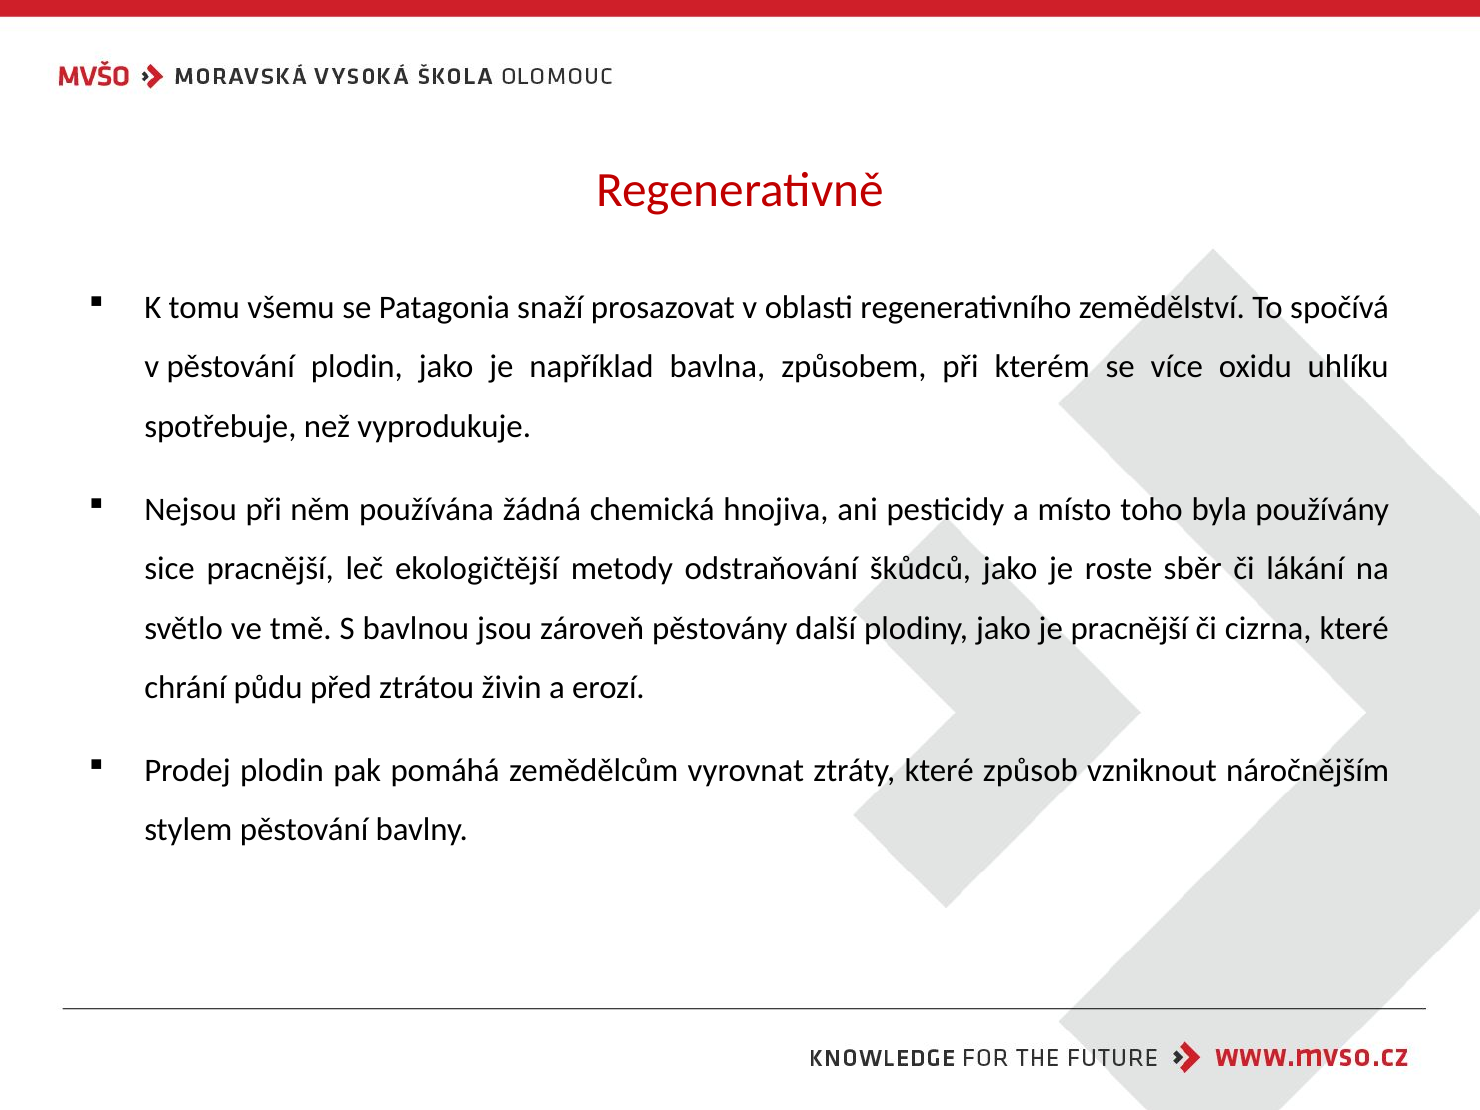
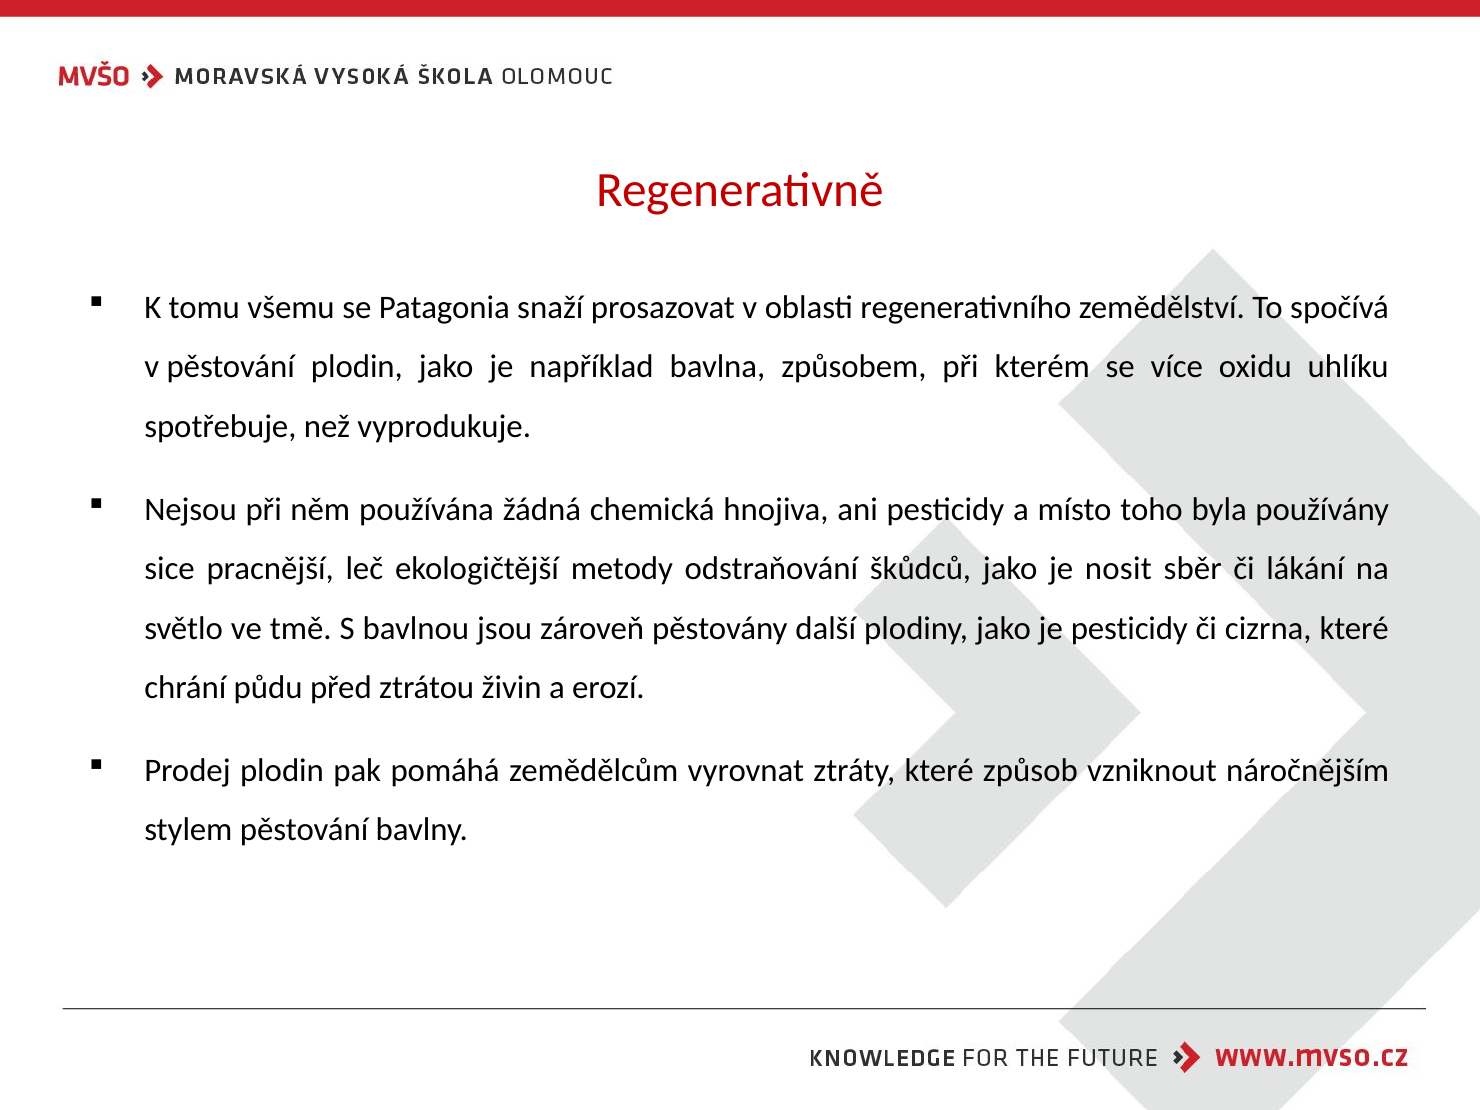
roste: roste -> nosit (1118, 569)
je pracnější: pracnější -> pesticidy (1129, 628)
